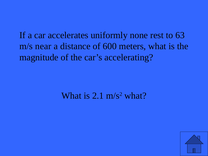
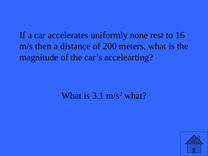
63: 63 -> 16 (180, 35)
near: near -> then (43, 46)
600: 600 -> 200 (110, 46)
accelerating: accelerating -> accelearting (129, 57)
2.1: 2.1 -> 3.1 (98, 96)
